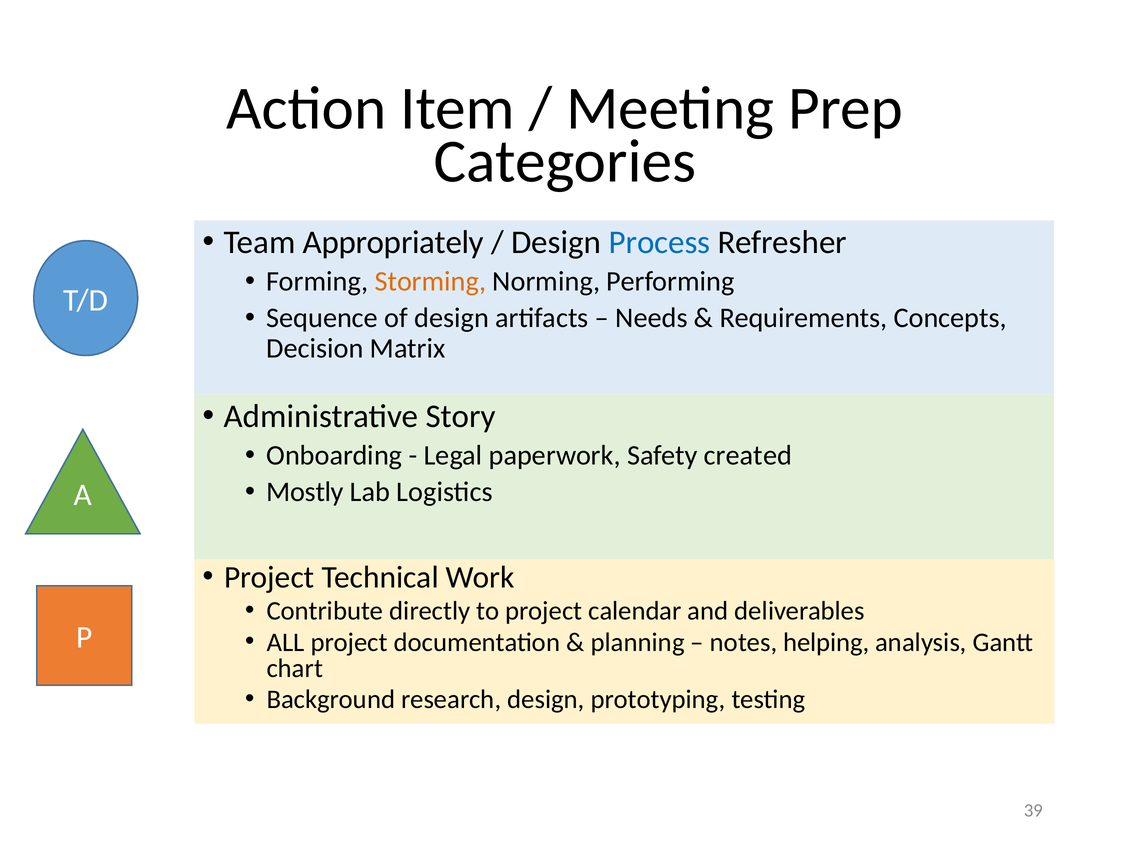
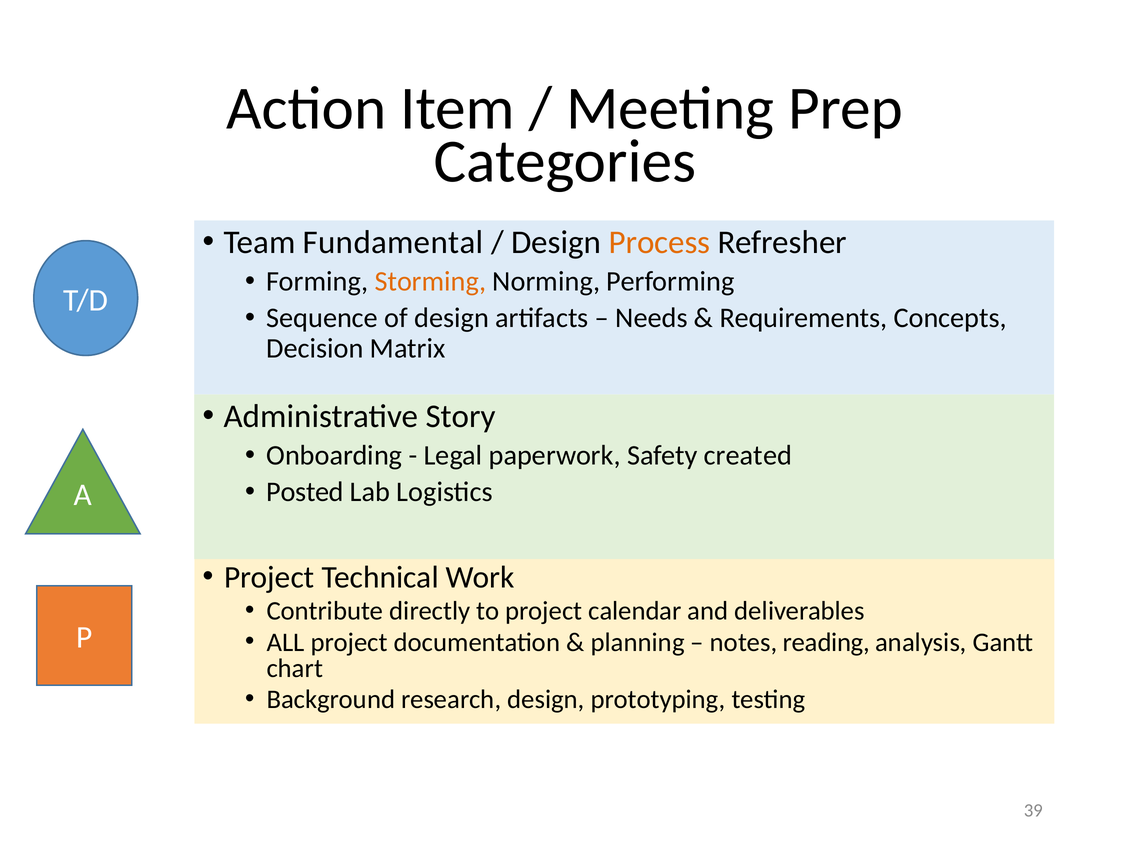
Appropriately: Appropriately -> Fundamental (393, 242)
Process colour: blue -> orange (660, 242)
Mostly: Mostly -> Posted (305, 492)
helping: helping -> reading (826, 642)
